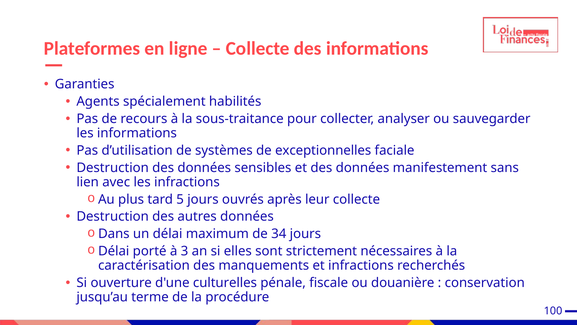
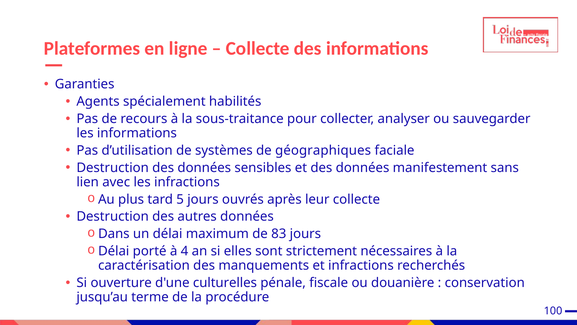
exceptionnelles: exceptionnelles -> géographiques (323, 150)
34: 34 -> 83 (279, 234)
3: 3 -> 4 (185, 251)
